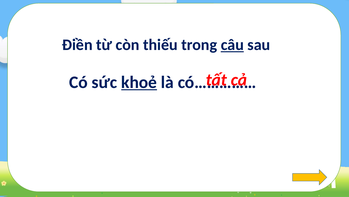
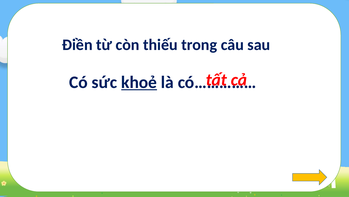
câu underline: present -> none (232, 45)
